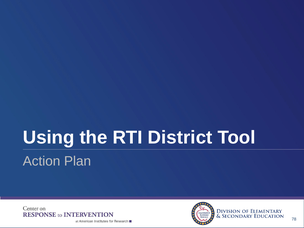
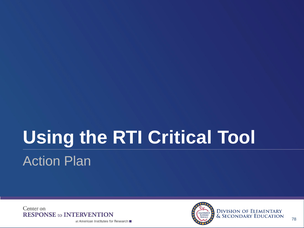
District: District -> Critical (180, 138)
